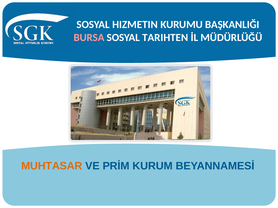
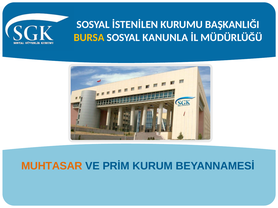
HIZMETIN: HIZMETIN -> İSTENİLEN (135, 25)
BURSA colour: pink -> yellow (89, 38)
TARIHTEN: TARIHTEN -> KANUNLA (165, 38)
